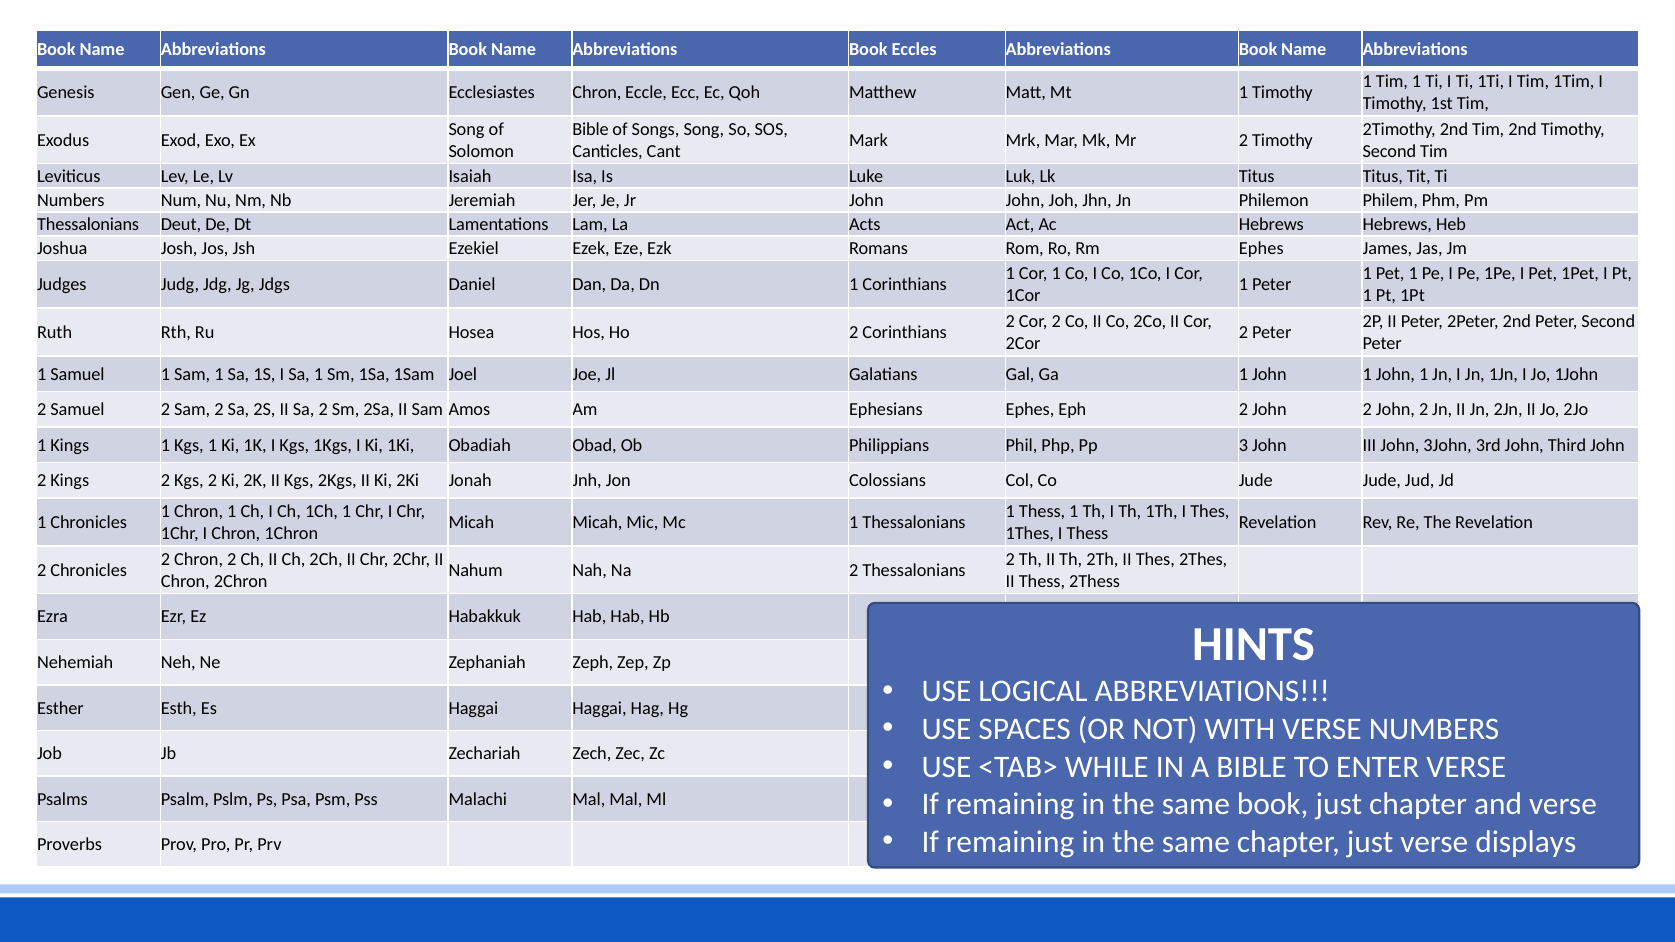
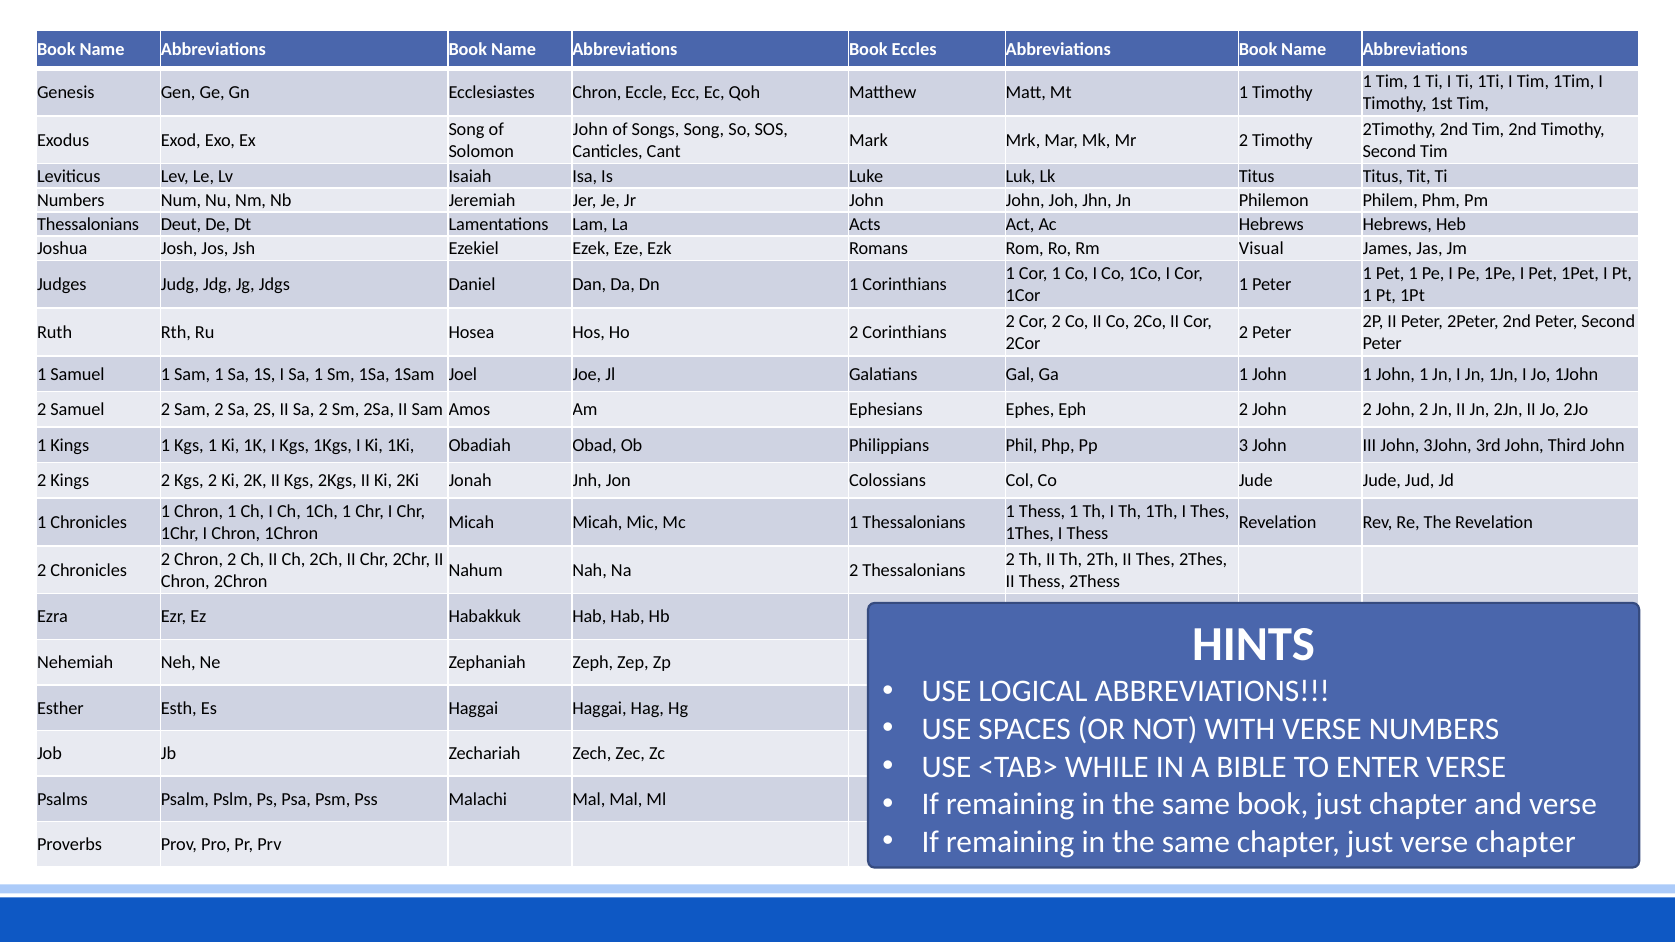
Bible: Bible -> John (590, 129)
Rm Ephes: Ephes -> Visual (1261, 249)
verse displays: displays -> chapter (1526, 842)
